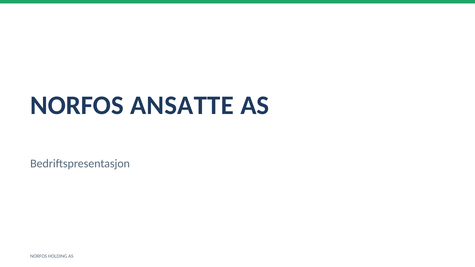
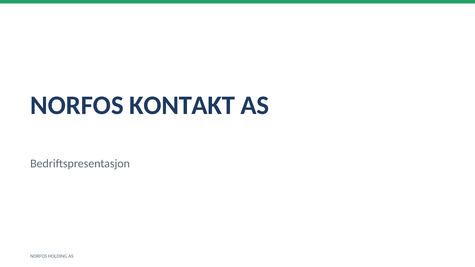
ANSATTE: ANSATTE -> KONTAKT (182, 105)
